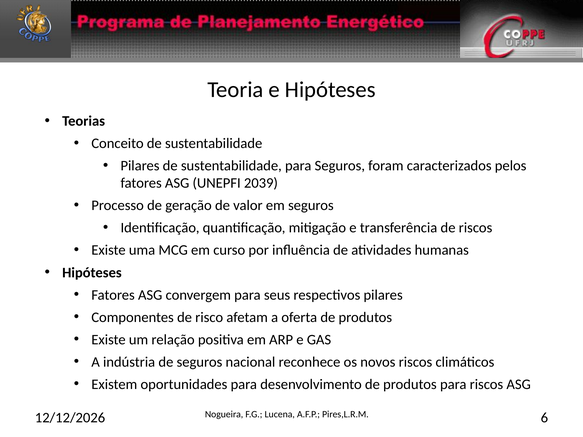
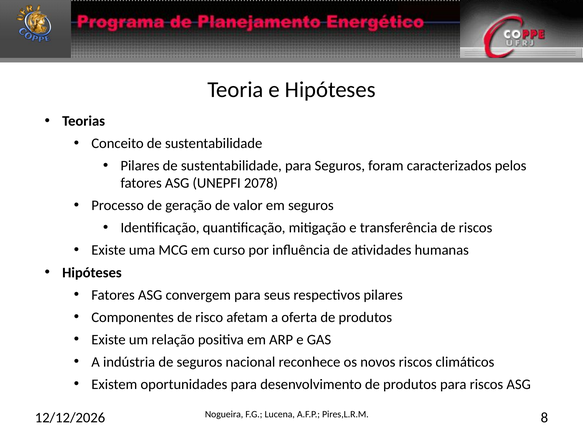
2039: 2039 -> 2078 (261, 183)
6: 6 -> 8 (544, 418)
